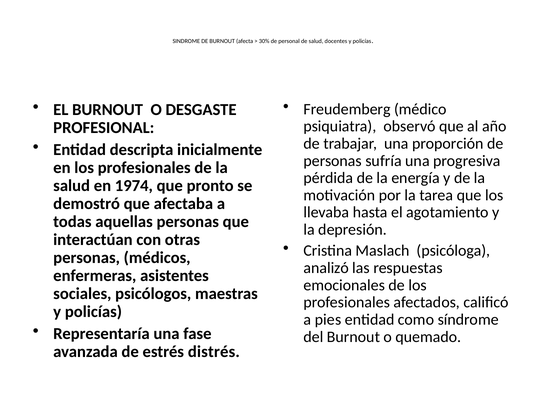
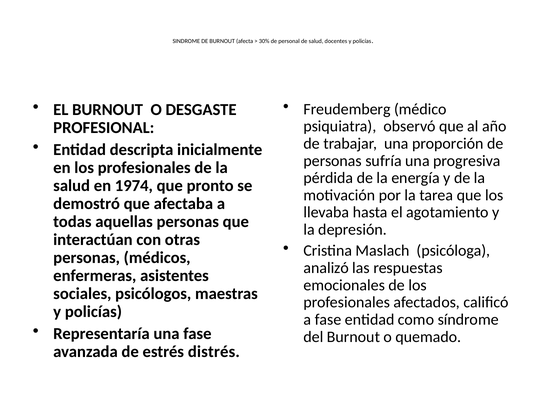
a pies: pies -> fase (328, 319)
